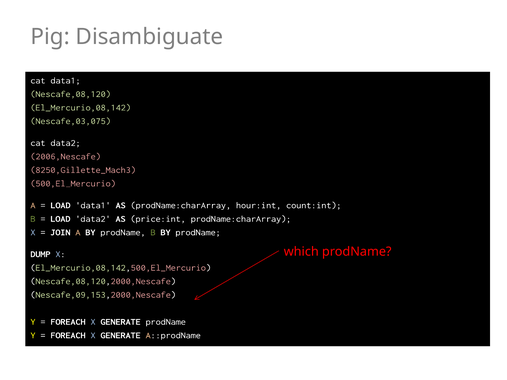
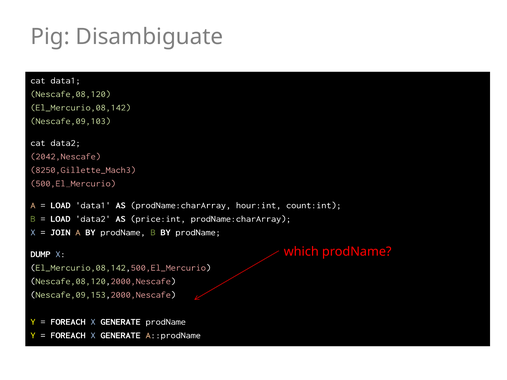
Nescafe,03,075: Nescafe,03,075 -> Nescafe,09,103 (71, 121)
2006,Nescafe: 2006,Nescafe -> 2042,Nescafe (66, 156)
